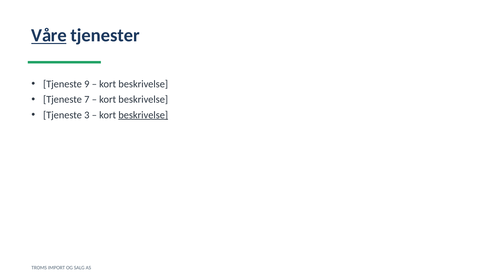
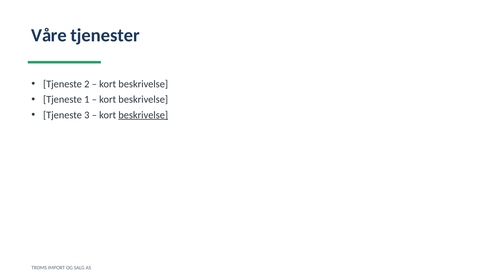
Våre underline: present -> none (49, 35)
9: 9 -> 2 (87, 84)
7: 7 -> 1 (87, 99)
